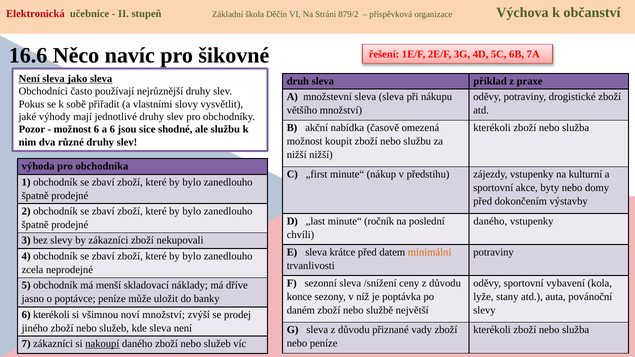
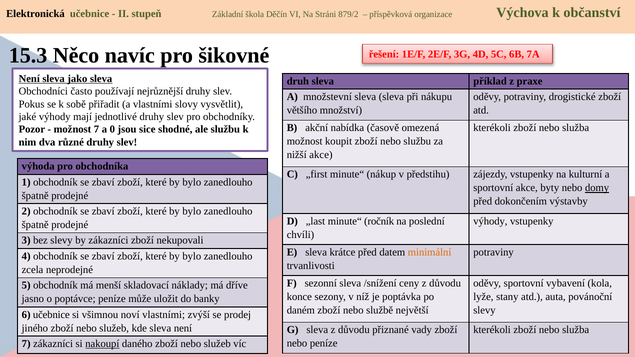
Elektronická colour: red -> black (35, 14)
16.6: 16.6 -> 15.3 (28, 56)
možnost 6: 6 -> 7 (96, 130)
a 6: 6 -> 0 (112, 130)
nižší nižší: nižší -> akce (321, 155)
domy underline: none -> present (597, 188)
daného: daného -> výhody (490, 221)
6 kterékoli: kterékoli -> učebnice (51, 315)
noví množství: množství -> vlastními (164, 315)
